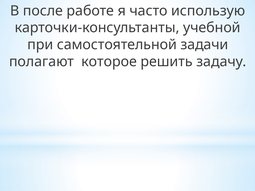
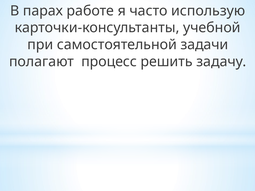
после: после -> парах (43, 11)
которое: которое -> процесс (109, 62)
